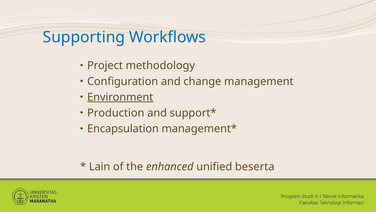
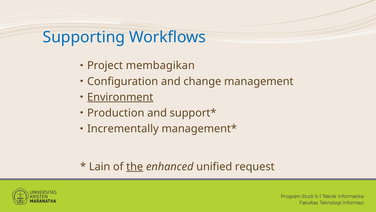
methodology: methodology -> membagikan (160, 65)
Encapsulation: Encapsulation -> Incrementally (123, 128)
the underline: none -> present (135, 166)
beserta: beserta -> request (255, 166)
